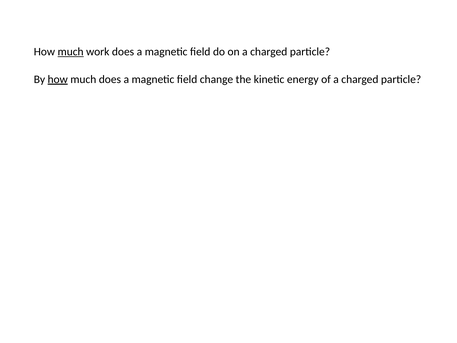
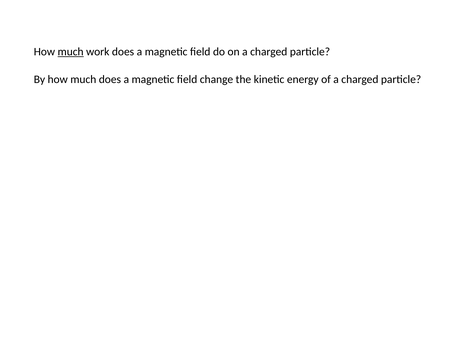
how underline: present -> none (58, 79)
